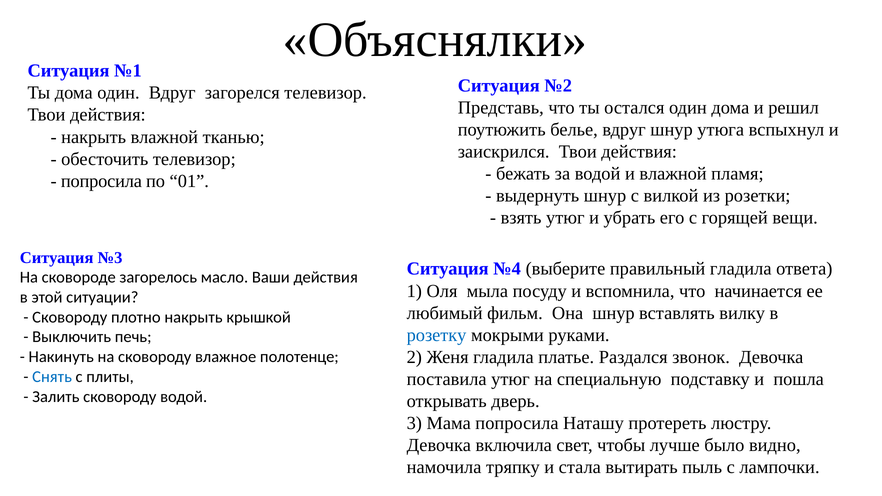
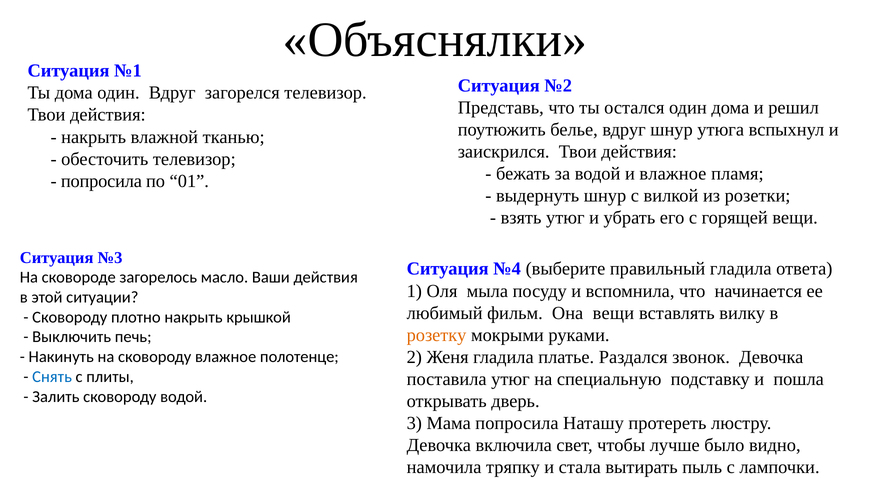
и влажной: влажной -> влажное (673, 174)
Она шнур: шнур -> вещи (613, 313)
розетку colour: blue -> orange (437, 335)
